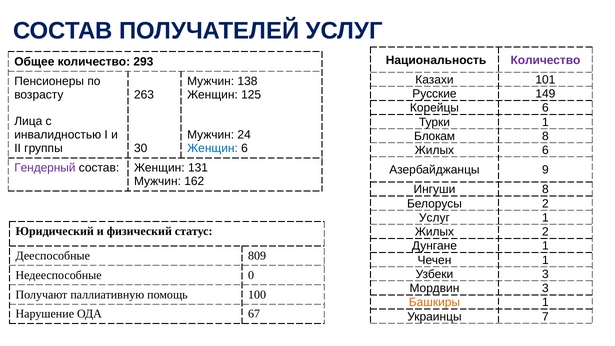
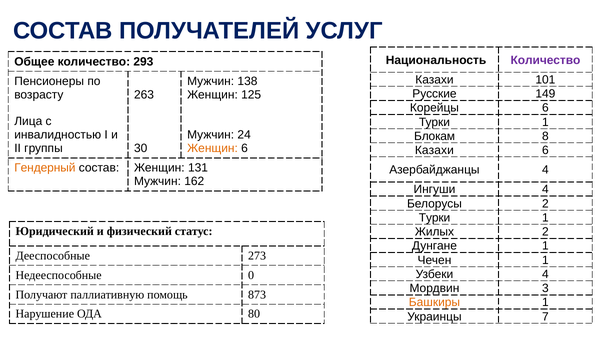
Женщин colour: blue -> orange (213, 148)
Жилых: Жилых -> Казахи (434, 150)
Гендерный colour: purple -> orange (45, 168)
Азербайджанцы 9: 9 -> 4 (545, 170)
Ингуши 8: 8 -> 4 (545, 190)
Услуг: Услуг -> Турки (435, 218)
809: 809 -> 273 (257, 256)
Узбеки 3: 3 -> 4 (545, 274)
100: 100 -> 873 (257, 295)
67: 67 -> 80 (254, 314)
